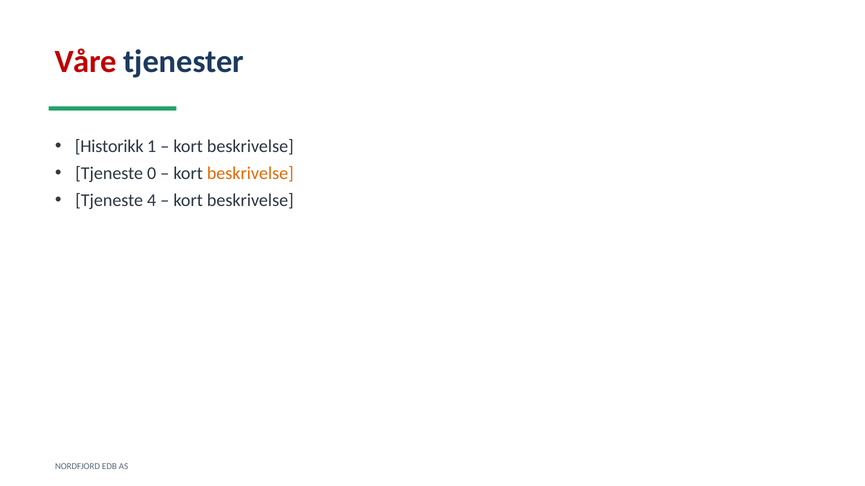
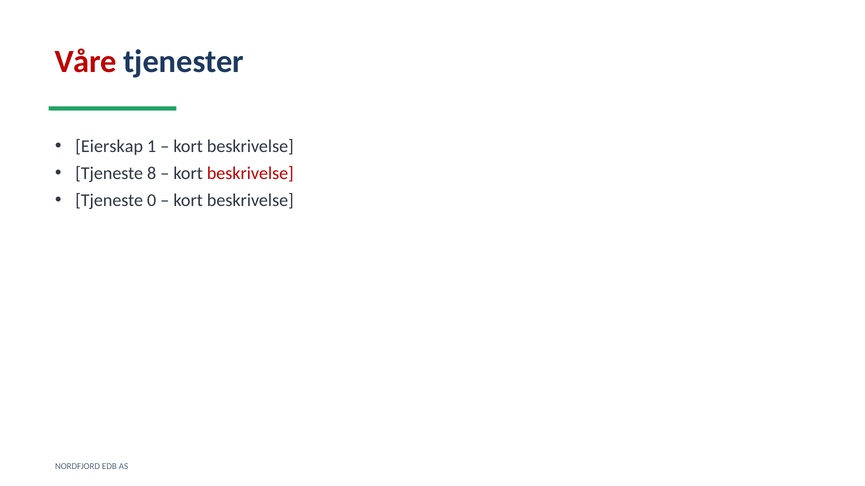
Historikk: Historikk -> Eierskap (109, 147)
0: 0 -> 8 (152, 174)
beskrivelse colour: orange -> red (250, 174)
4: 4 -> 0 (152, 201)
